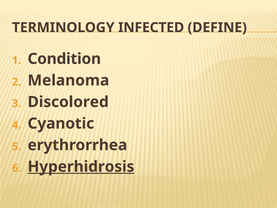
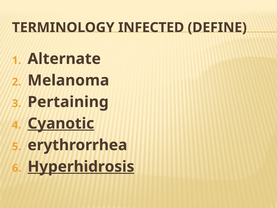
Condition: Condition -> Alternate (64, 59)
Discolored: Discolored -> Pertaining (68, 102)
Cyanotic underline: none -> present (61, 123)
